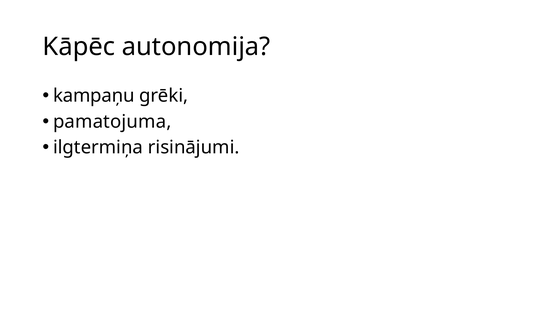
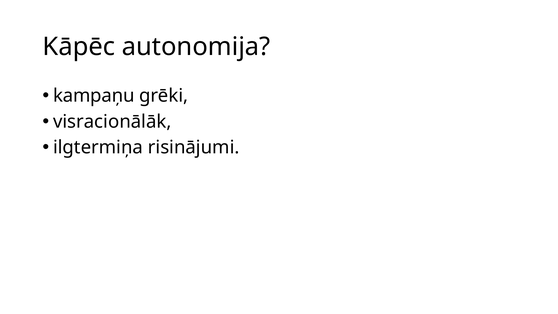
pamatojuma: pamatojuma -> visracionālāk (112, 122)
